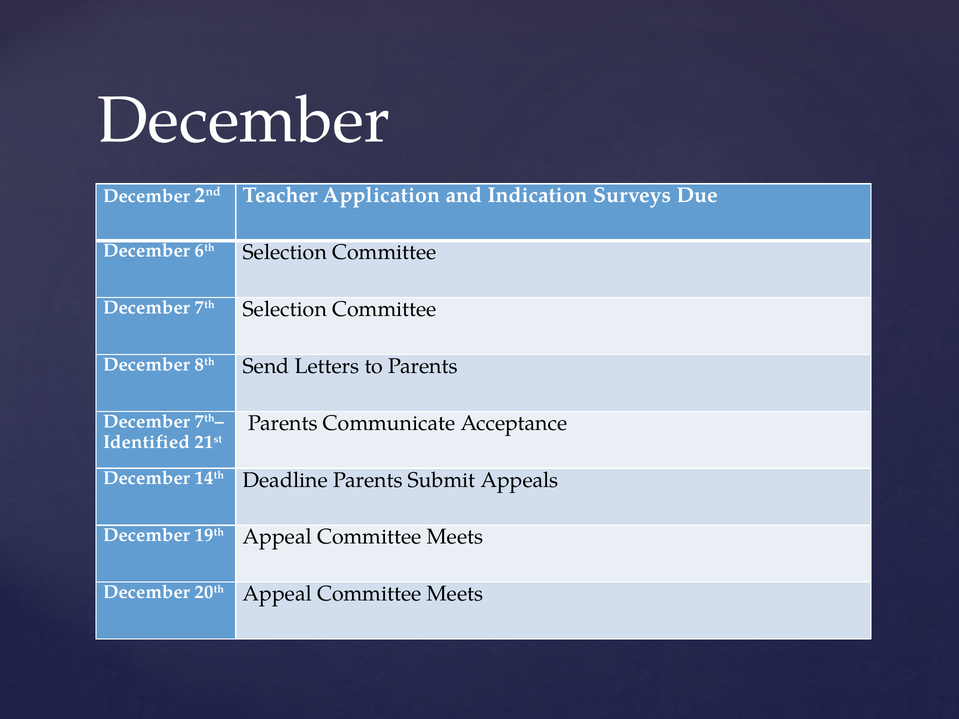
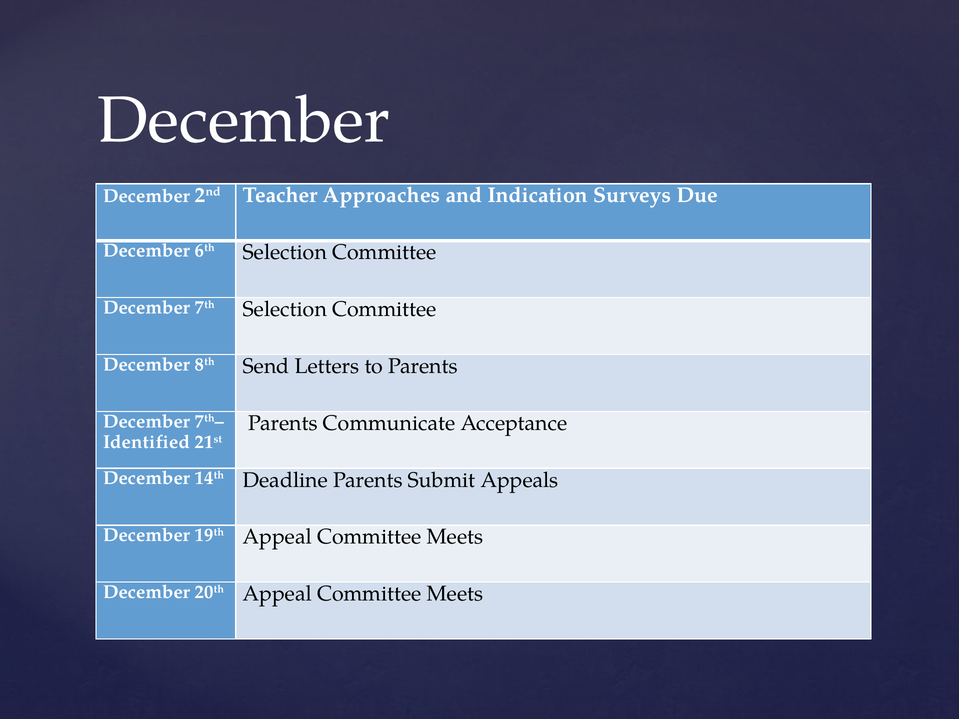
Application: Application -> Approaches (382, 195)
